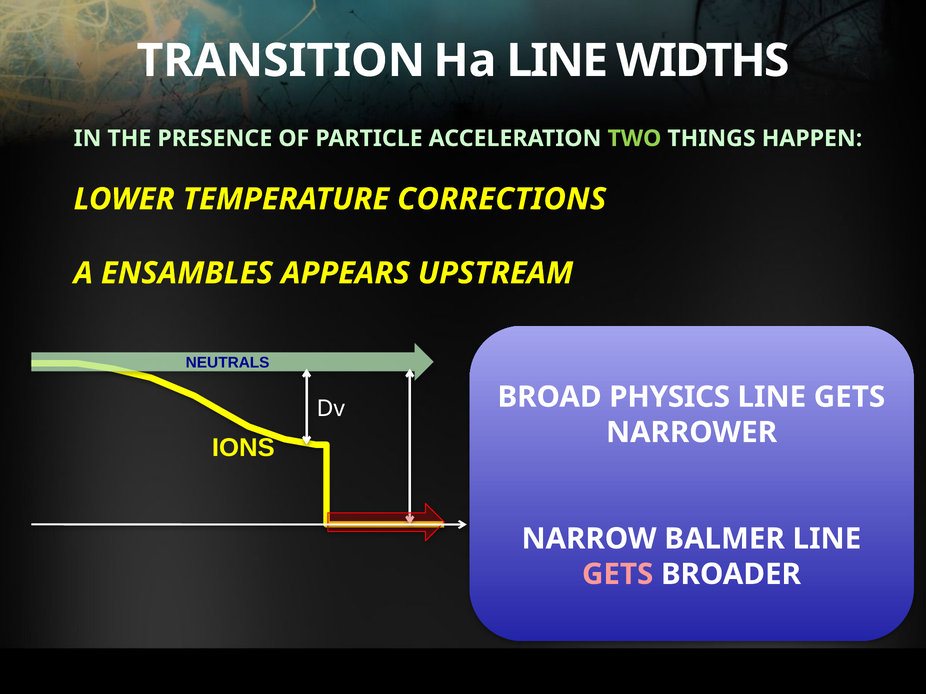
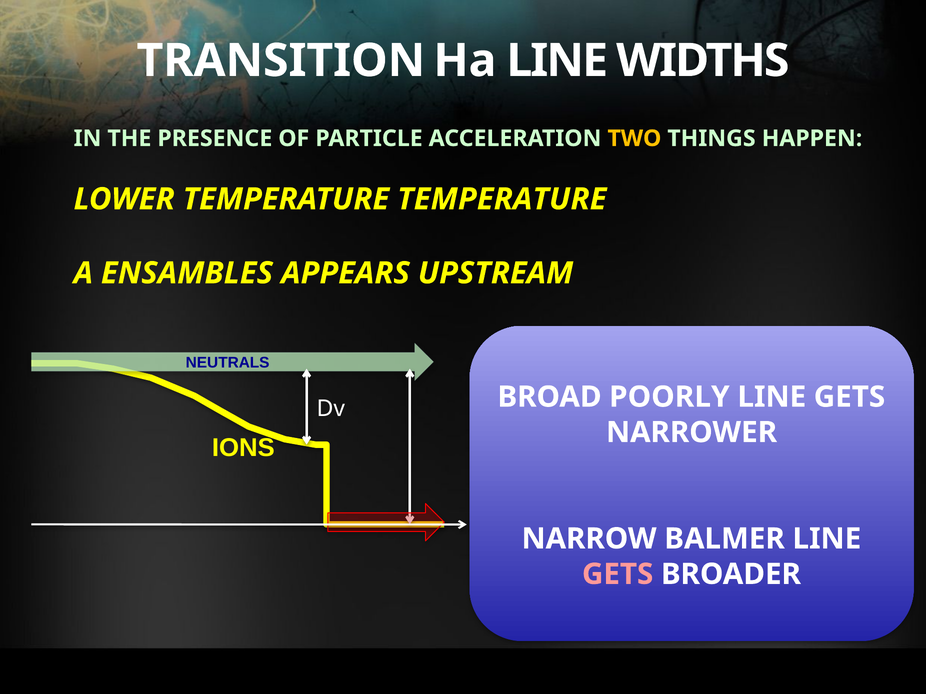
TWO colour: light green -> yellow (634, 139)
TEMPERATURE CORRECTIONS: CORRECTIONS -> TEMPERATURE (502, 199)
PHYSICS: PHYSICS -> POORLY (669, 397)
